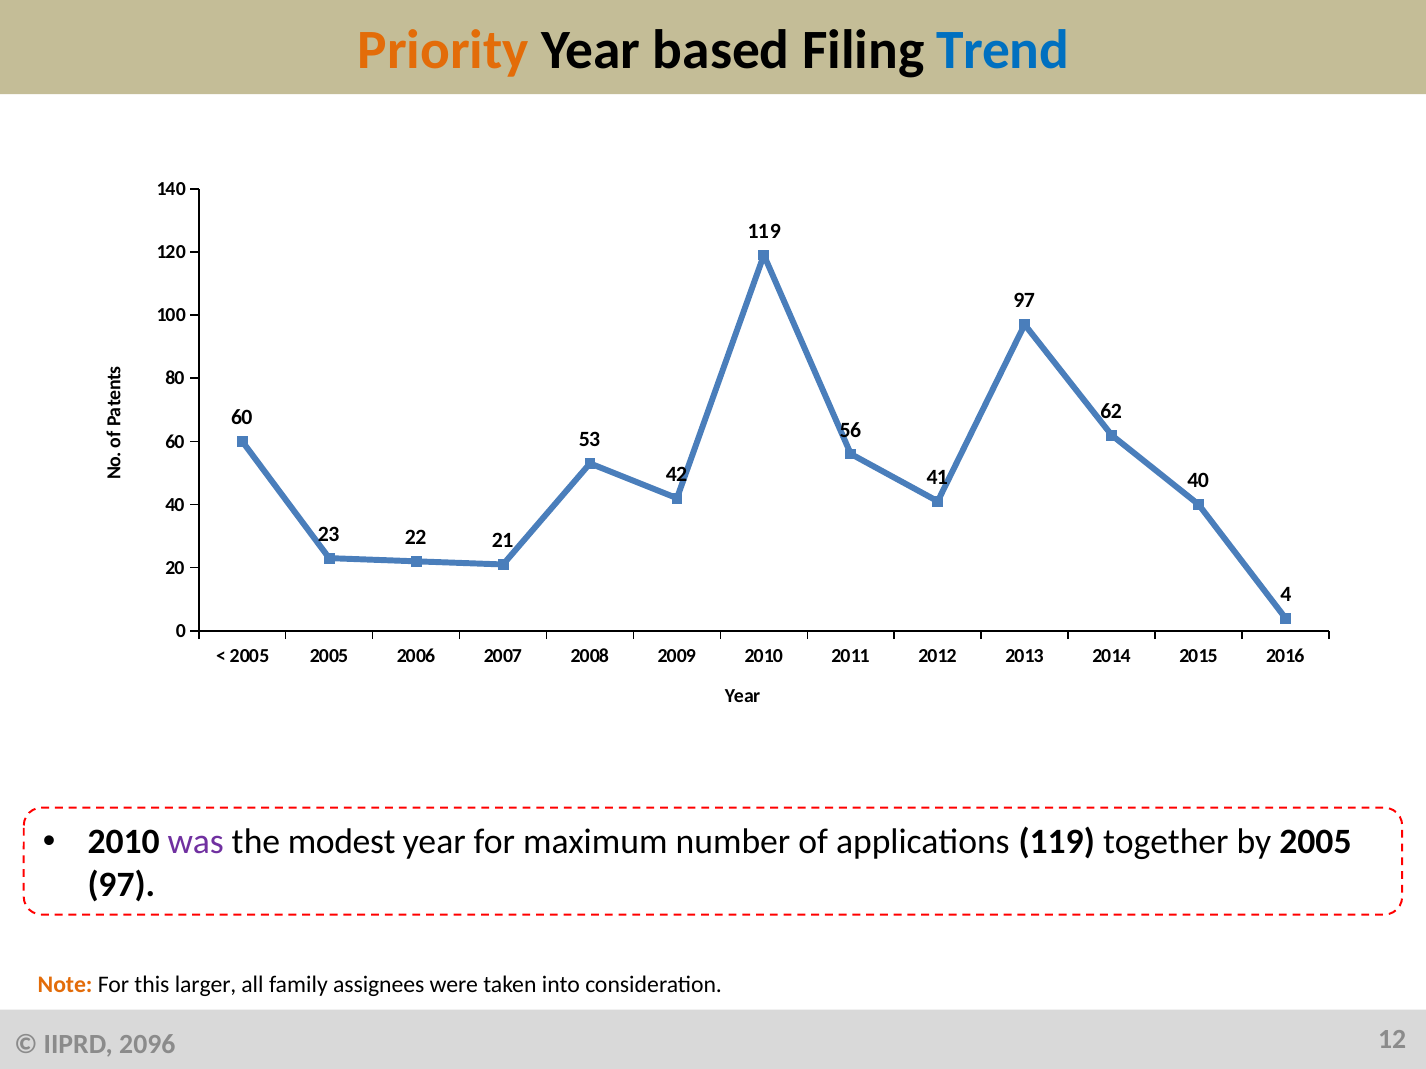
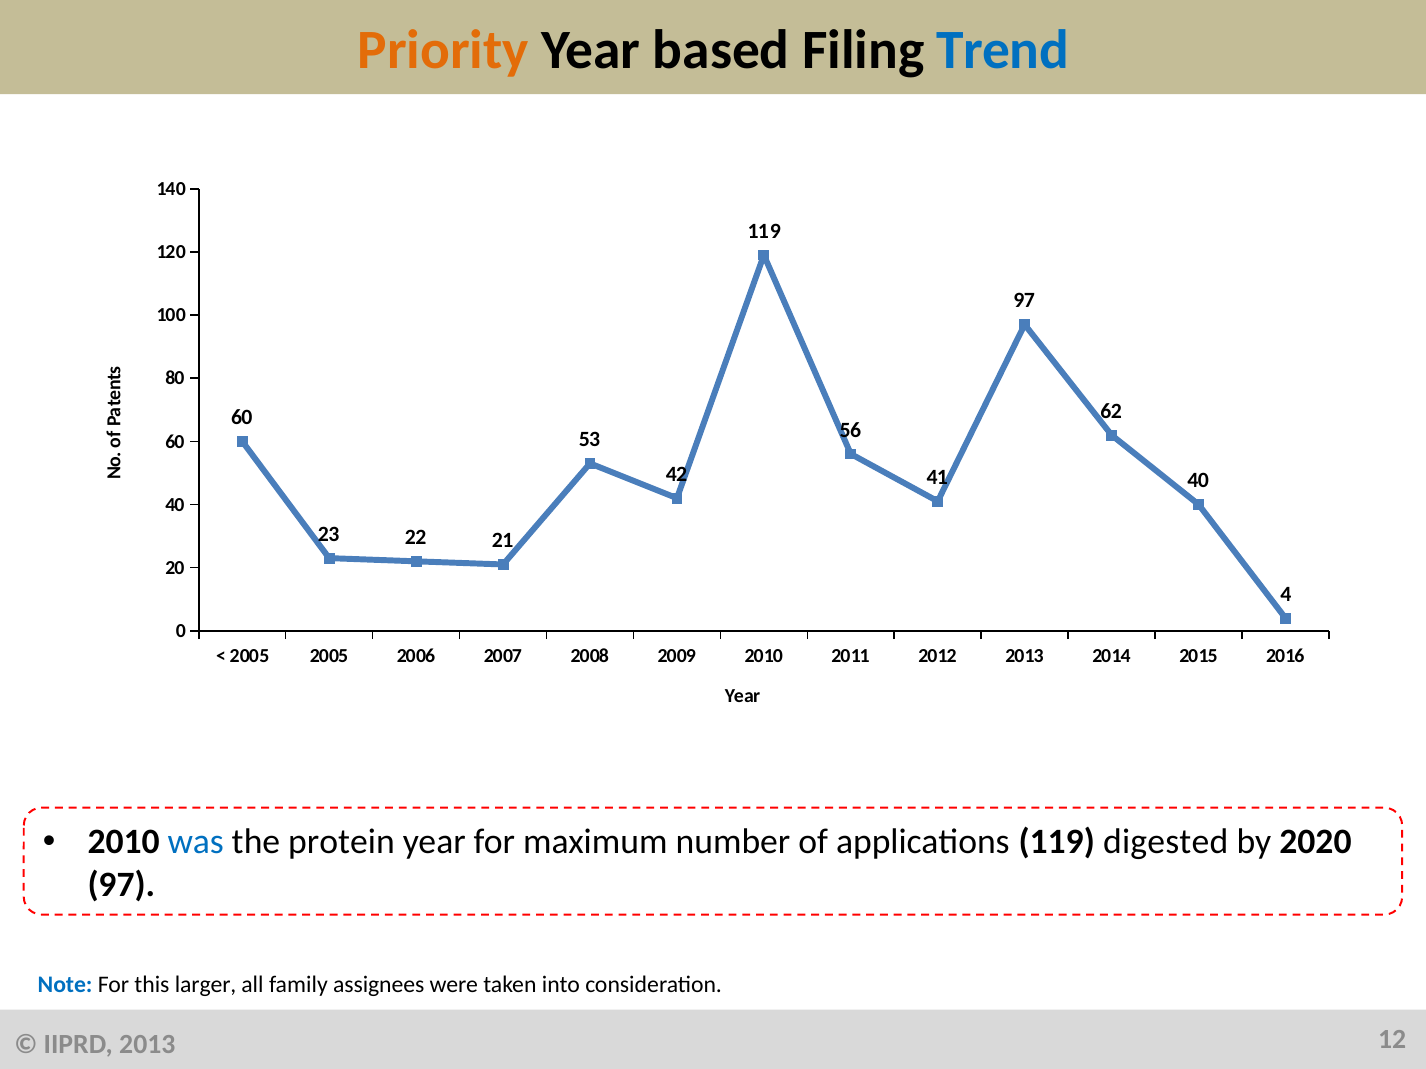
was colour: purple -> blue (196, 843)
modest: modest -> protein (342, 843)
together: together -> digested (1166, 843)
by 2005: 2005 -> 2020 (1315, 843)
Note colour: orange -> blue (65, 985)
IIPRD 2096: 2096 -> 2013 (147, 1045)
